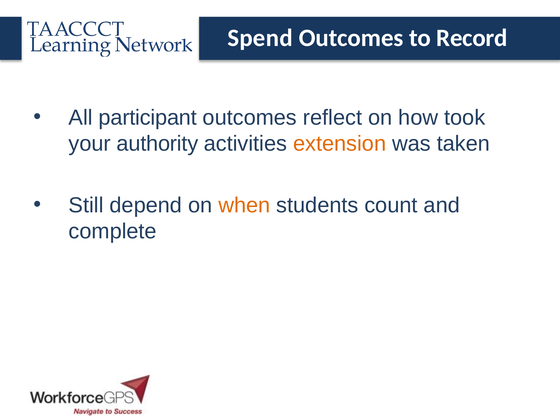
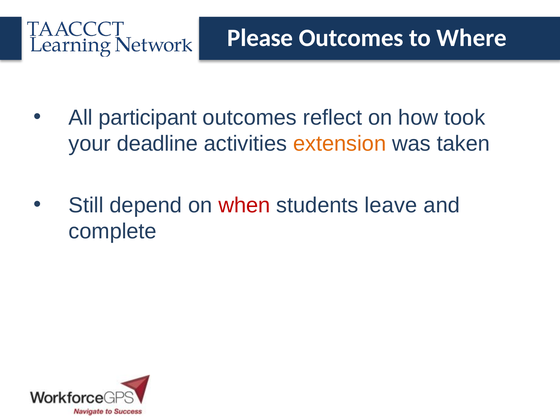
Spend: Spend -> Please (260, 38)
Record: Record -> Where (472, 38)
authority: authority -> deadline (157, 144)
when colour: orange -> red (244, 205)
count: count -> leave (391, 205)
